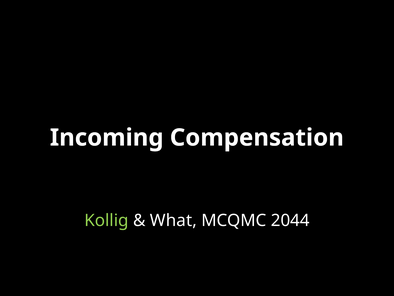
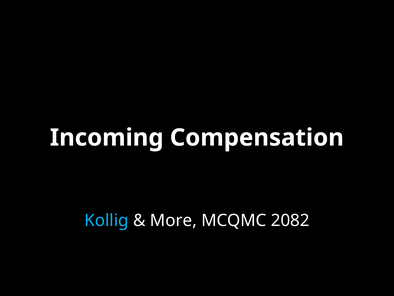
Kollig colour: light green -> light blue (107, 220)
What: What -> More (173, 220)
2044: 2044 -> 2082 (290, 220)
